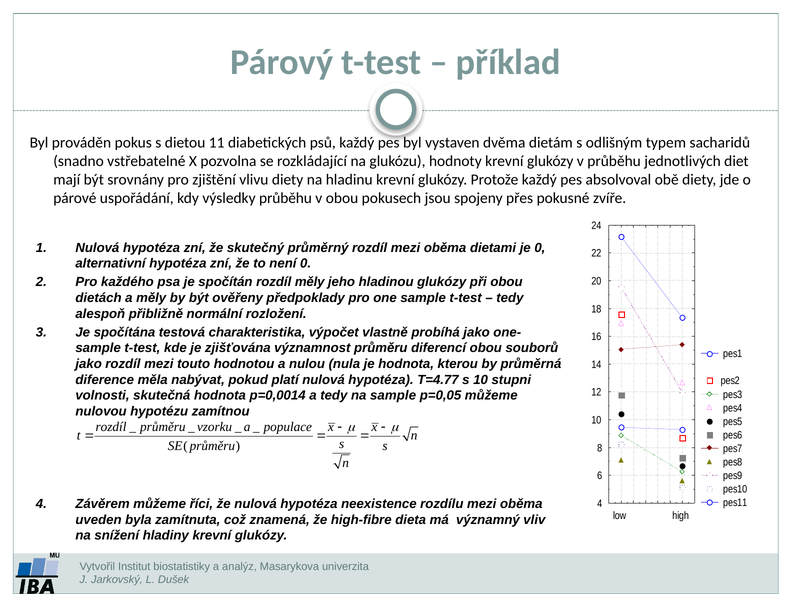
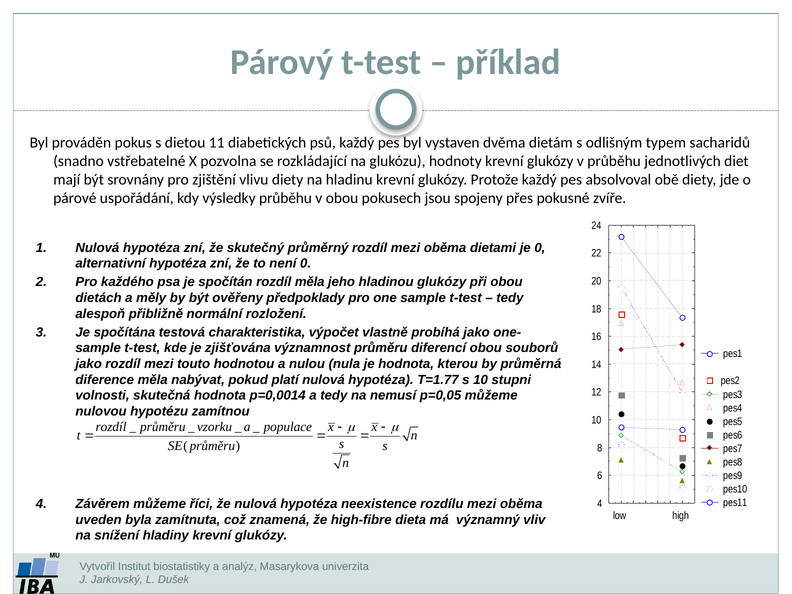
rozdíl měly: měly -> měla (310, 282)
T=4.77: T=4.77 -> T=1.77 (438, 380)
na sample: sample -> nemusí (393, 396)
